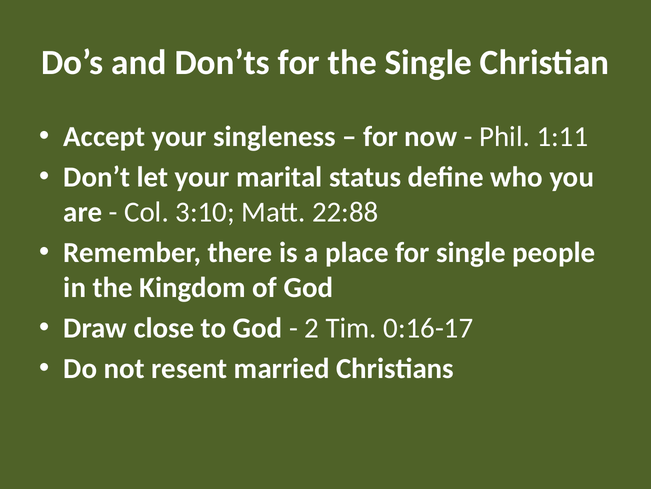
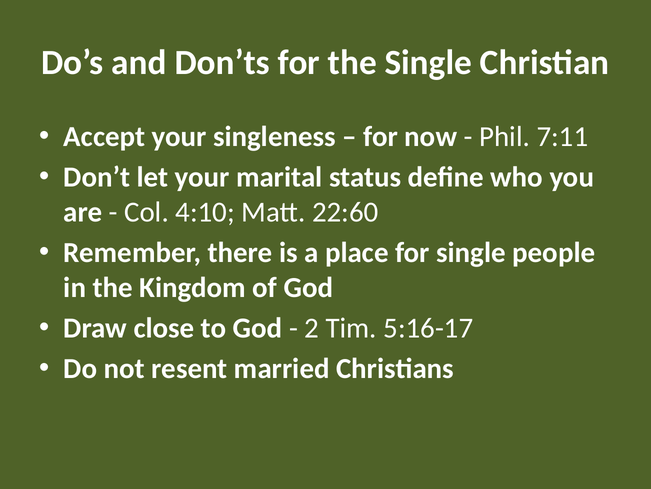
1:11: 1:11 -> 7:11 (562, 137)
3:10: 3:10 -> 4:10 (205, 212)
22:88: 22:88 -> 22:60 (345, 212)
0:16-17: 0:16-17 -> 5:16-17 (428, 328)
